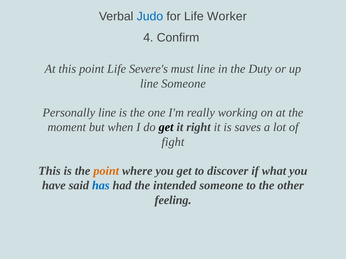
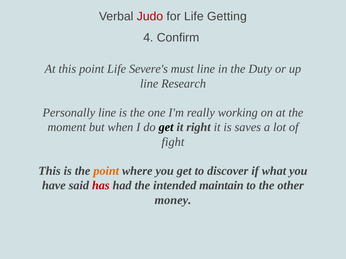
Judo colour: blue -> red (150, 16)
Worker: Worker -> Getting (227, 16)
line Someone: Someone -> Research (184, 84)
has colour: blue -> red (101, 186)
intended someone: someone -> maintain (221, 186)
feeling: feeling -> money (173, 200)
